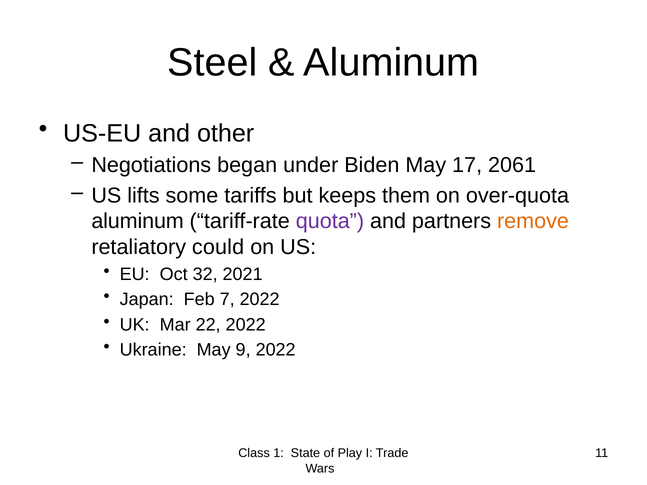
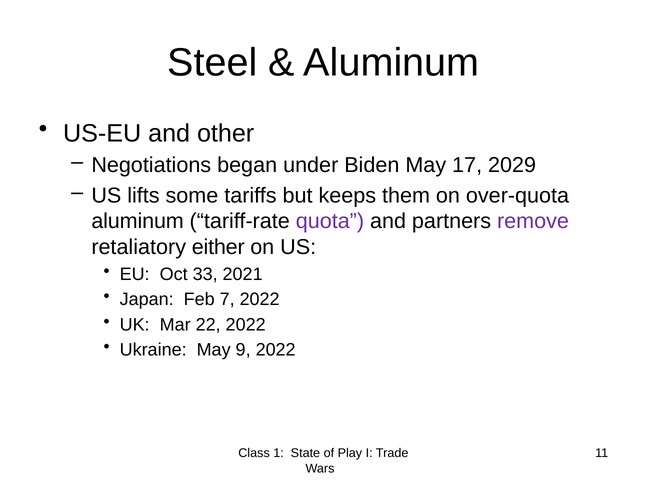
2061: 2061 -> 2029 (512, 165)
remove colour: orange -> purple (533, 221)
could: could -> either (218, 247)
32: 32 -> 33 (205, 274)
